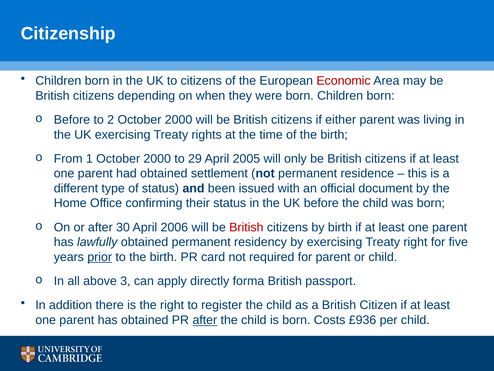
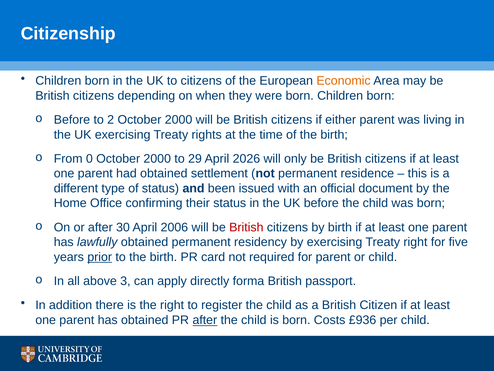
Economic colour: red -> orange (344, 81)
1: 1 -> 0 (89, 158)
2005: 2005 -> 2026 (246, 158)
